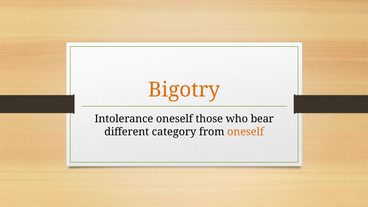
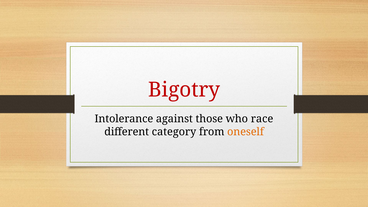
Bigotry colour: orange -> red (184, 90)
Intolerance oneself: oneself -> against (174, 119)
bear: bear -> race (262, 119)
